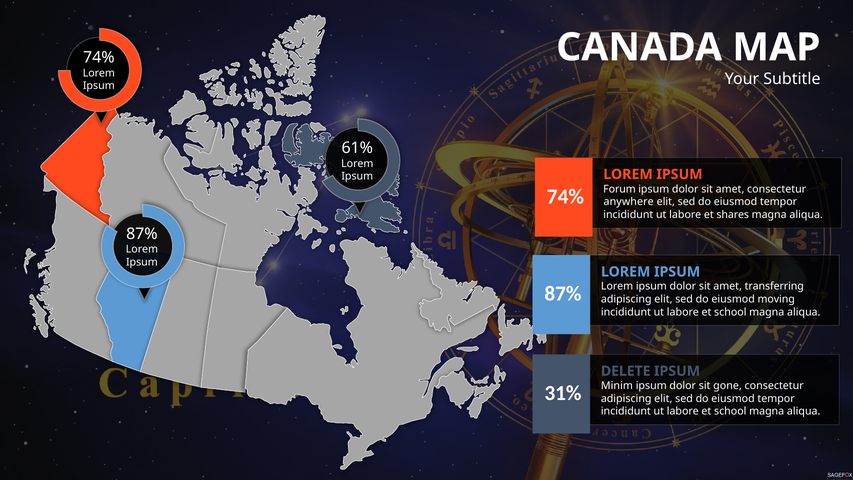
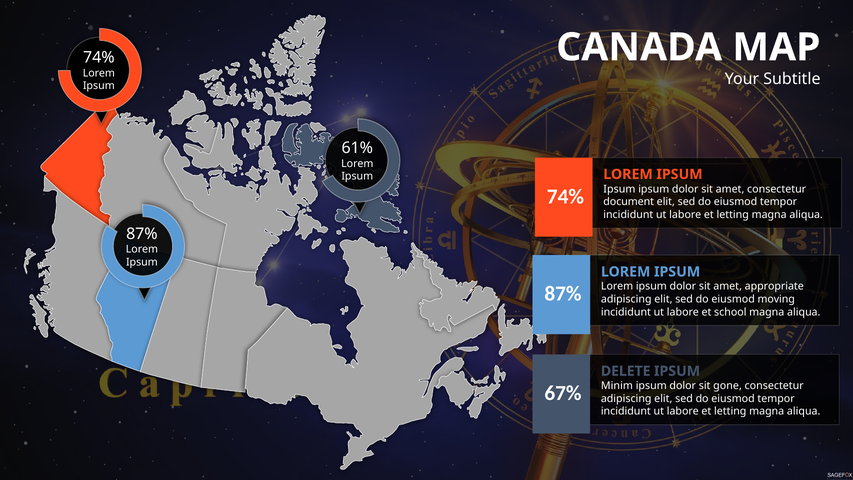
Forum: Forum -> Ipsum (619, 189)
anywhere: anywhere -> document (629, 202)
shares: shares -> letting (733, 215)
transferring: transferring -> appropriate (774, 286)
31%: 31% -> 67% (563, 393)
school: school -> letting (730, 411)
